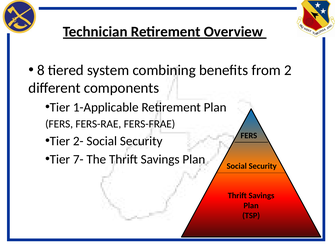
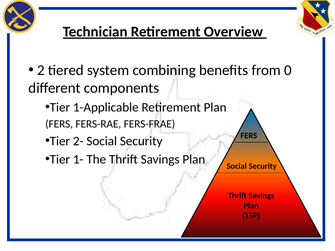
8: 8 -> 2 (41, 70)
2: 2 -> 0 (288, 70)
7-: 7- -> 1- (78, 159)
